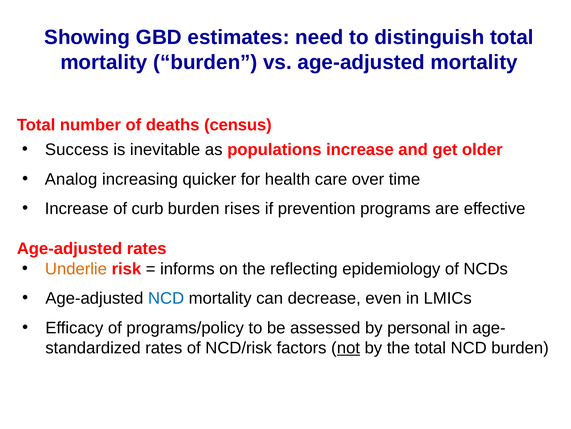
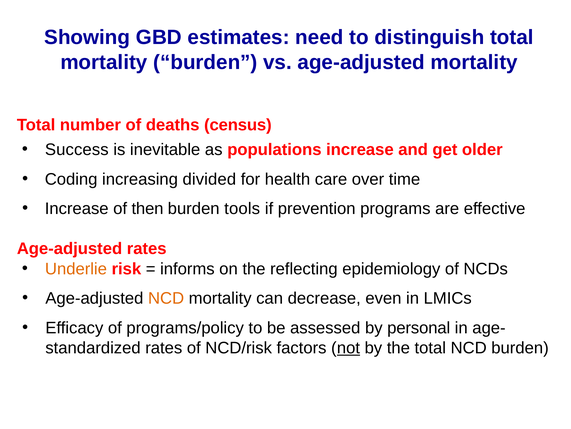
Analog: Analog -> Coding (71, 179)
quicker: quicker -> divided (209, 179)
curb: curb -> then (148, 208)
rises: rises -> tools (242, 208)
NCD colour: blue -> orange (166, 298)
